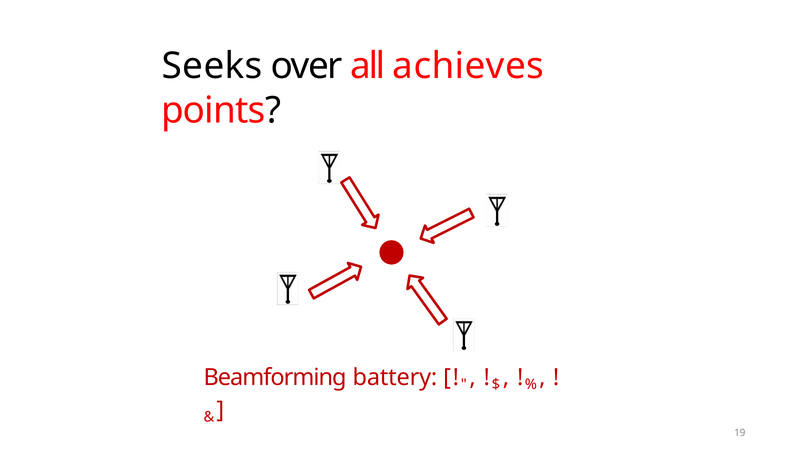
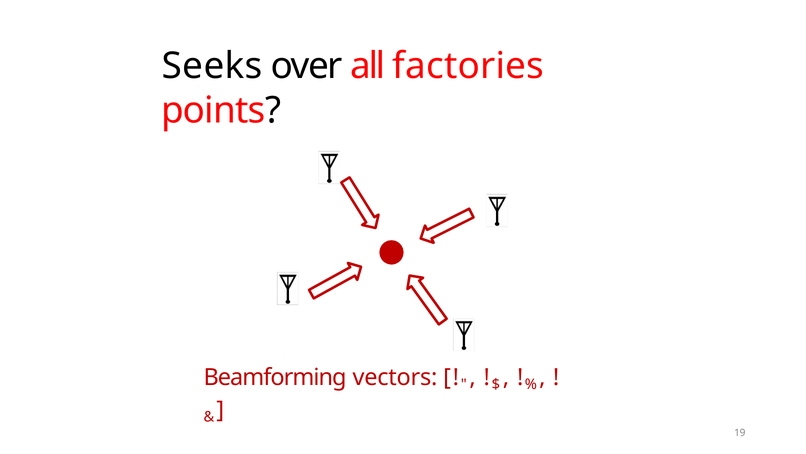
achieves: achieves -> factories (468, 66)
battery: battery -> vectors (395, 377)
